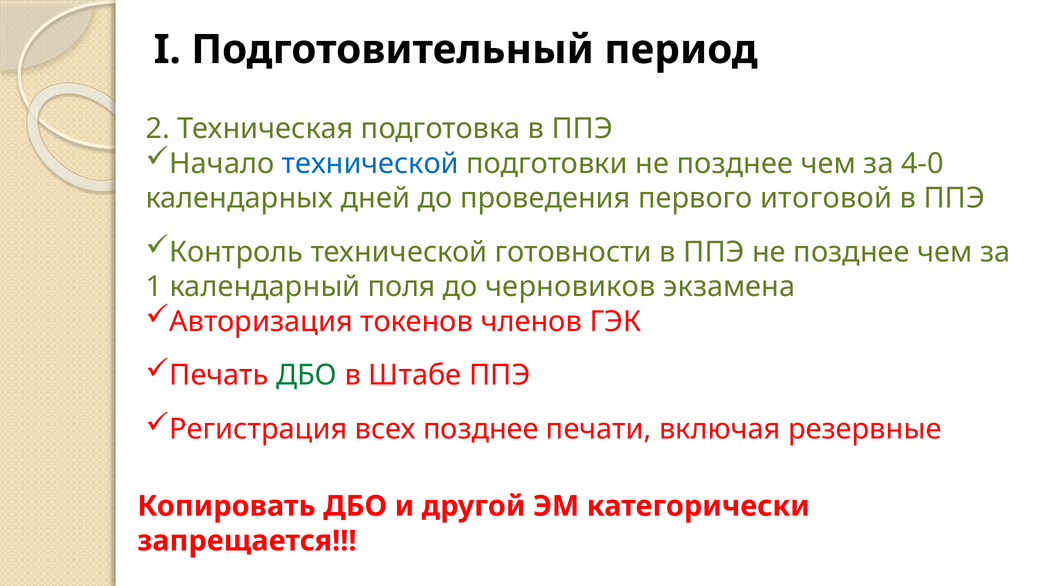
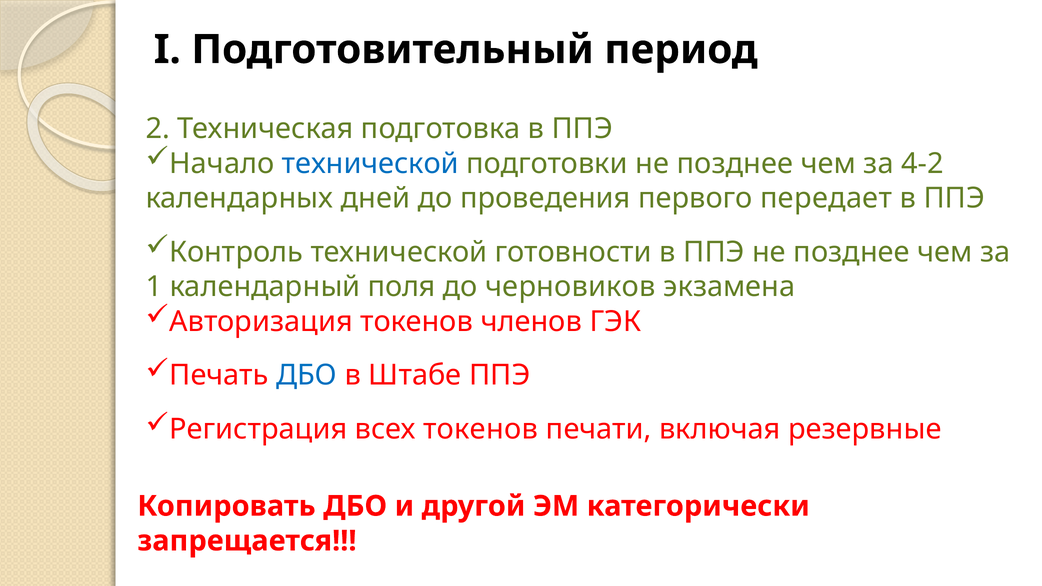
4-0: 4-0 -> 4-2 (922, 164)
итоговой: итоговой -> передает (826, 198)
ДБО colour: green -> blue (307, 376)
всех позднее: позднее -> токенов (481, 429)
